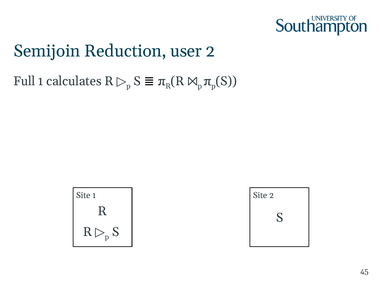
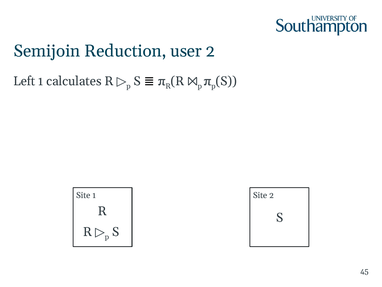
Full: Full -> Left (24, 81)
